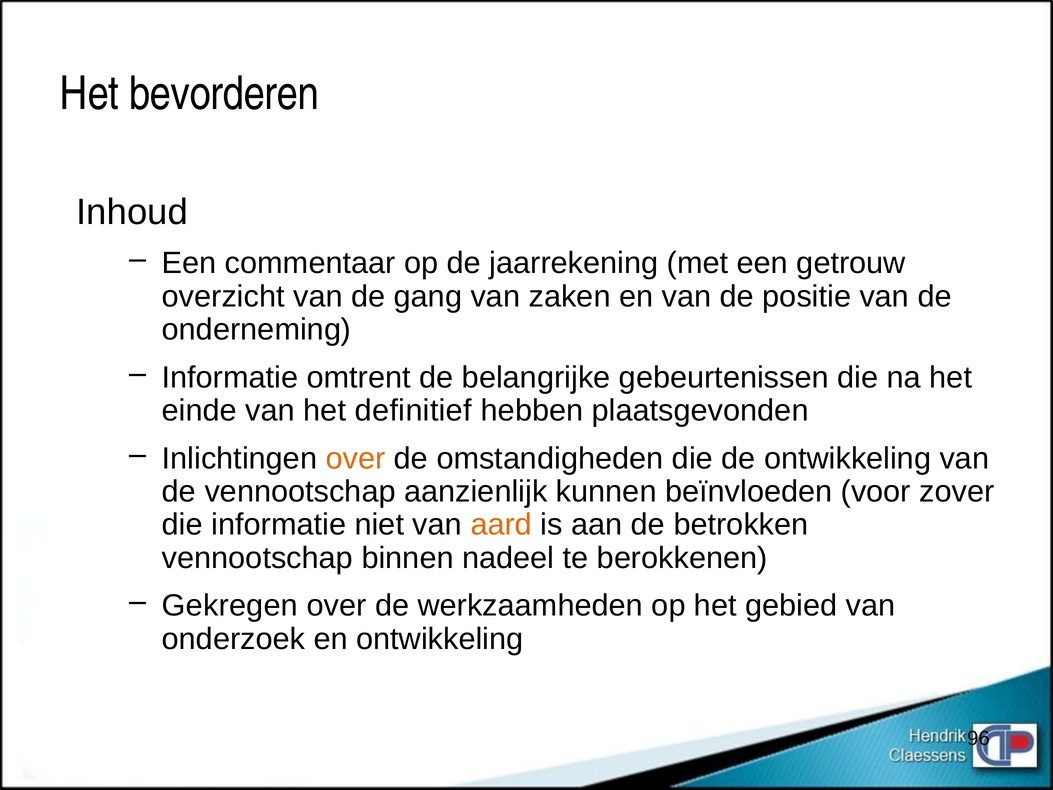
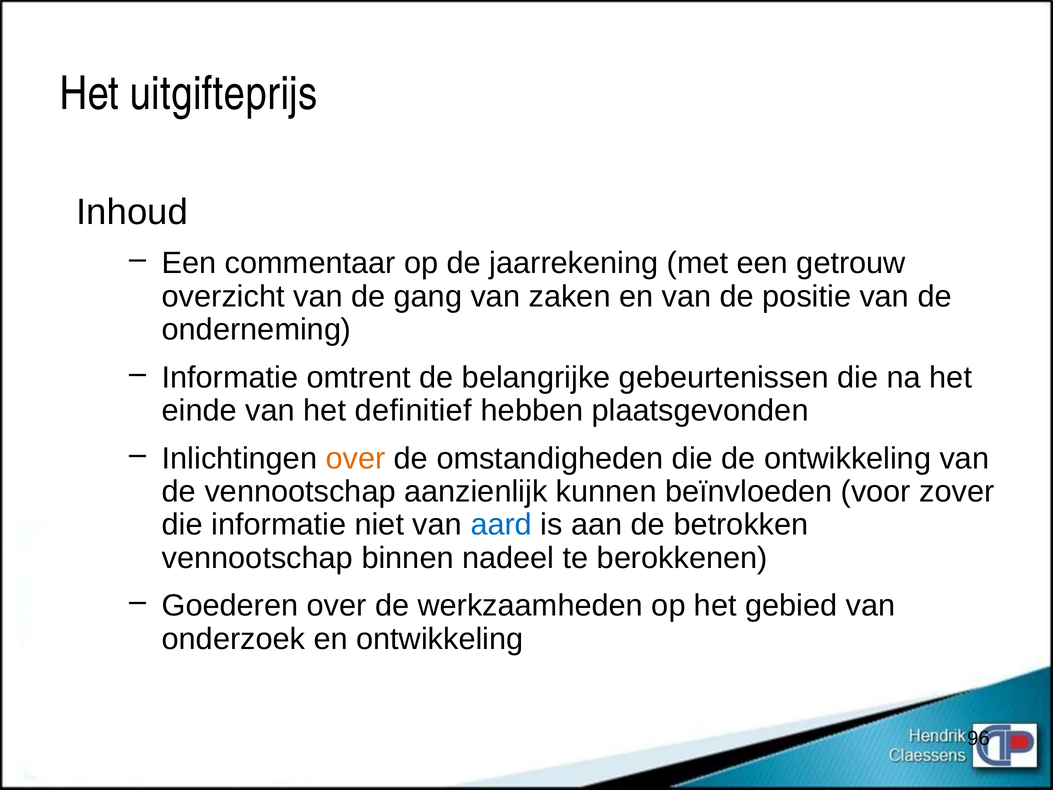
bevorderen: bevorderen -> uitgifteprijs (224, 94)
aard colour: orange -> blue (501, 525)
Gekregen: Gekregen -> Goederen (230, 606)
